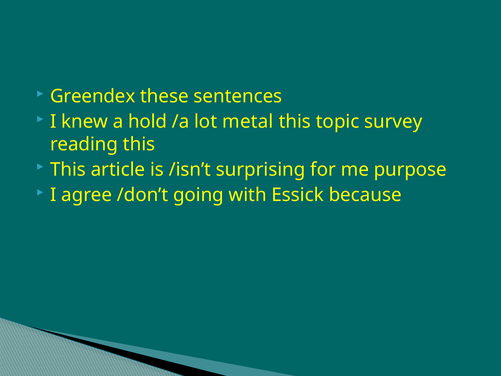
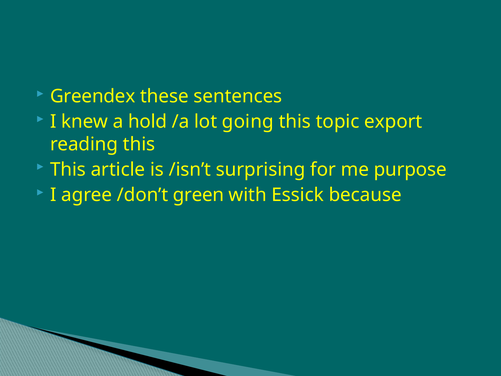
metal: metal -> going (248, 122)
survey: survey -> export (393, 122)
going: going -> green (199, 195)
